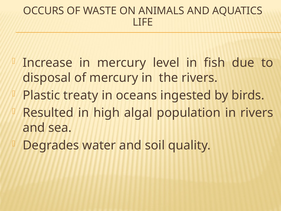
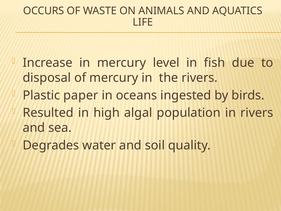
treaty: treaty -> paper (81, 95)
